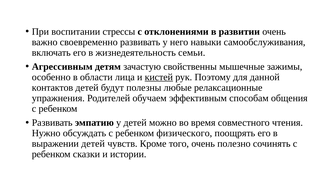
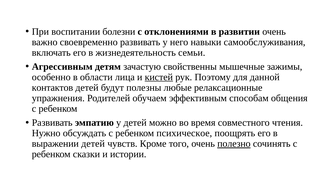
стрессы: стрессы -> болезни (119, 32)
физического: физического -> психическое (184, 133)
полезно underline: none -> present (234, 144)
